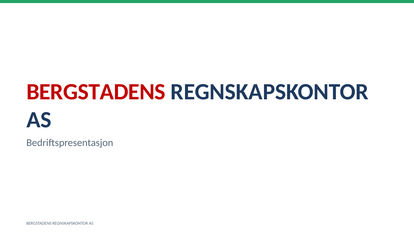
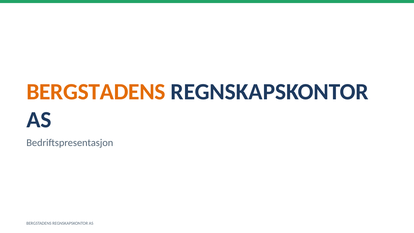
BERGSTADENS colour: red -> orange (96, 92)
